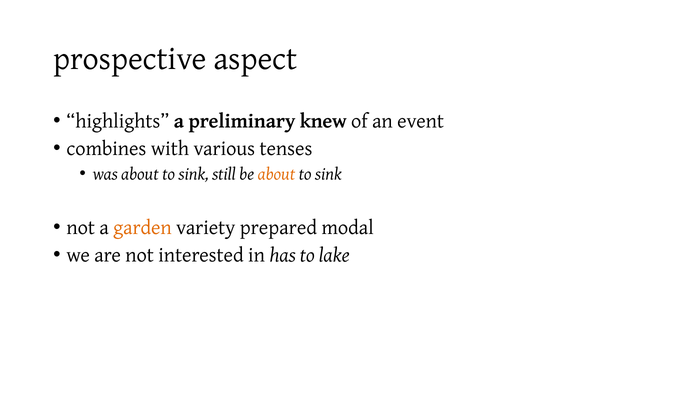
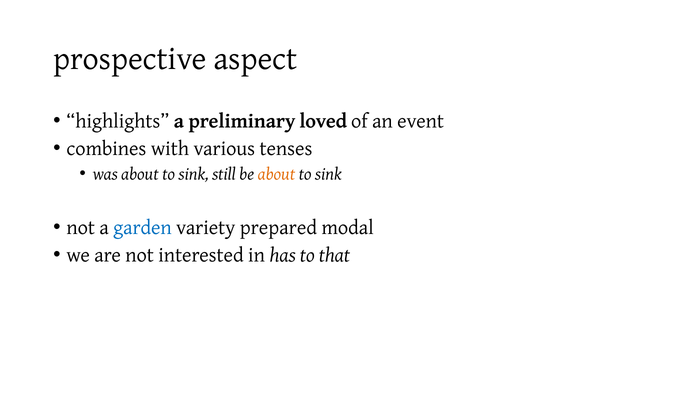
knew: knew -> loved (323, 121)
garden colour: orange -> blue (143, 227)
lake: lake -> that (334, 255)
